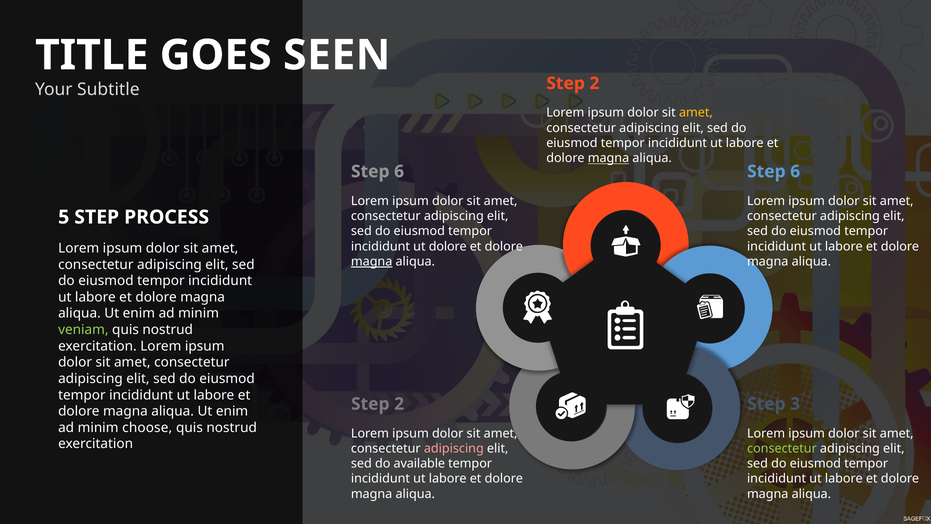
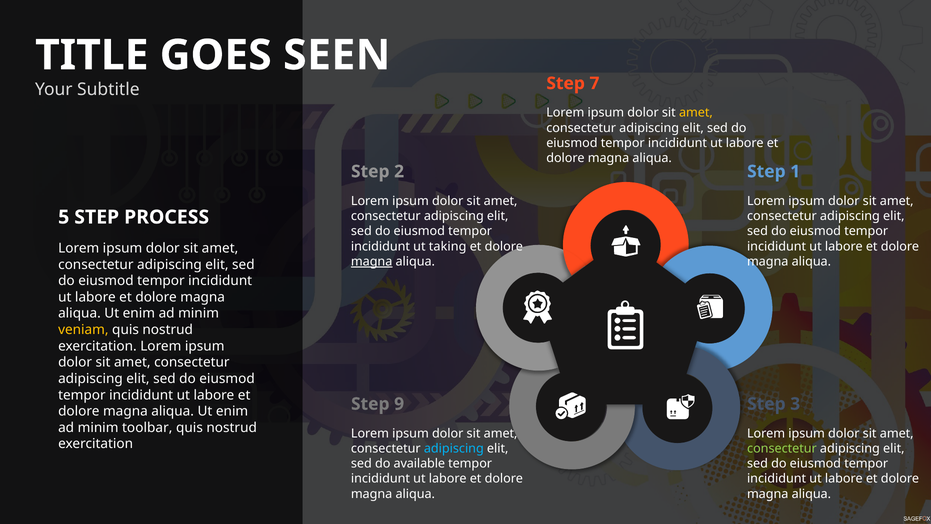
2: 2 -> 7 (594, 83)
magna underline: present -> none (608, 158)
6: 6 -> 2 (399, 171)
6: 6 -> 1 (795, 171)
ut dolore: dolore -> taking (448, 246)
veniam colour: light green -> yellow (83, 330)
2: 2 -> 9 (399, 404)
choose: choose -> toolbar (147, 427)
adipiscing colour: pink -> light blue (454, 448)
